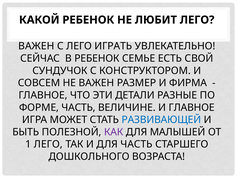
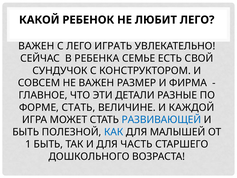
В РЕБЕНОК: РЕБЕНОК -> РЕБЕНКА (97, 58)
ФОРМЕ ЧАСТЬ: ЧАСТЬ -> СТАТЬ (78, 107)
И ГЛАВНОЕ: ГЛАВНОЕ -> КАЖДОЙ (192, 107)
КАК colour: purple -> blue (114, 132)
1 ЛЕГО: ЛЕГО -> БЫТЬ (48, 144)
